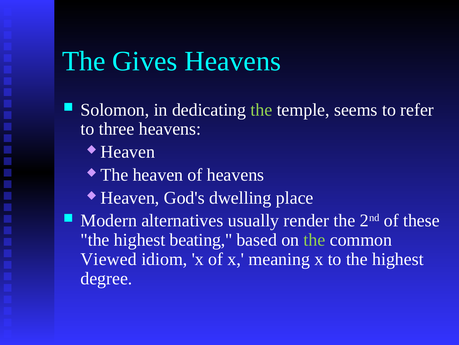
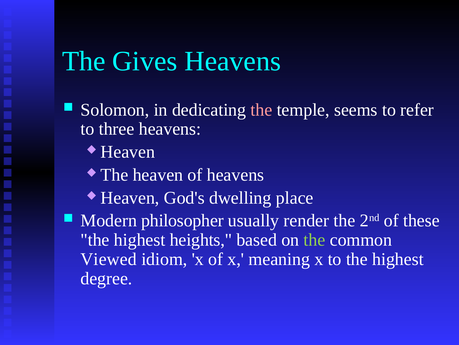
the colour: light green -> pink (261, 110)
alternatives: alternatives -> philosopher (182, 220)
beating: beating -> heights (201, 240)
